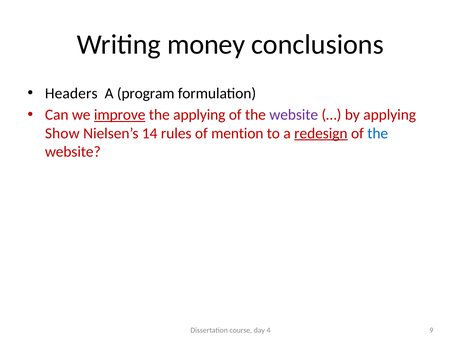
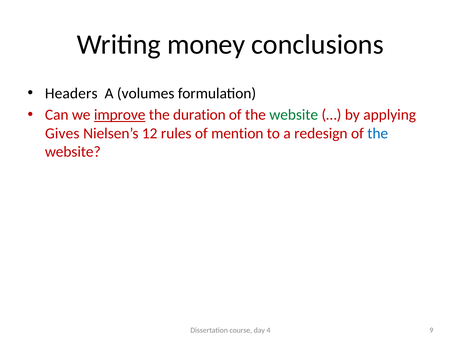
program: program -> volumes (146, 93)
the applying: applying -> duration (199, 115)
website colour: purple -> green (294, 115)
Show: Show -> Gives (62, 133)
14: 14 -> 12 (150, 133)
redesign underline: present -> none (321, 133)
